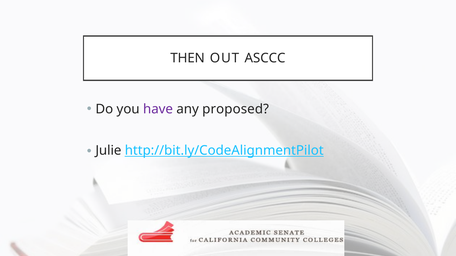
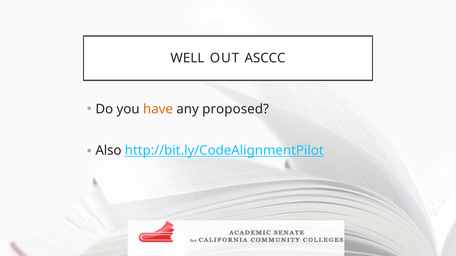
THEN: THEN -> WELL (187, 58)
have colour: purple -> orange (158, 109)
Julie: Julie -> Also (108, 151)
